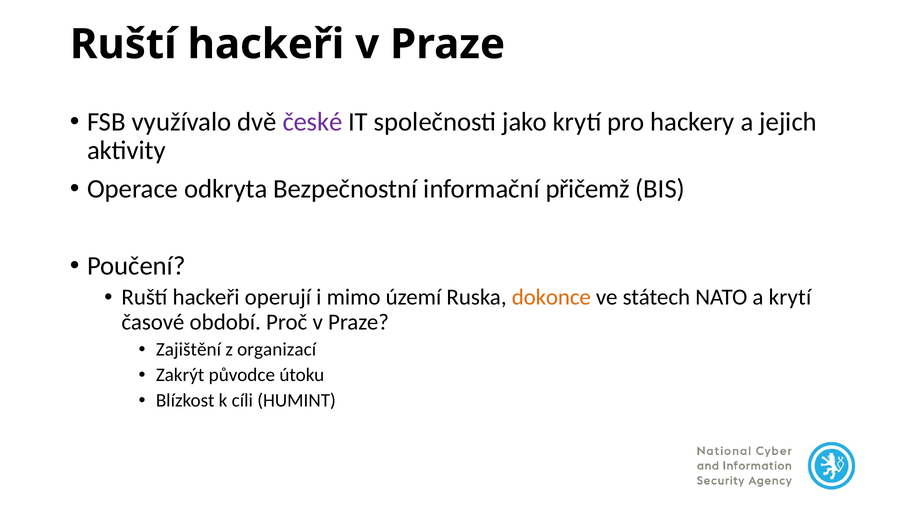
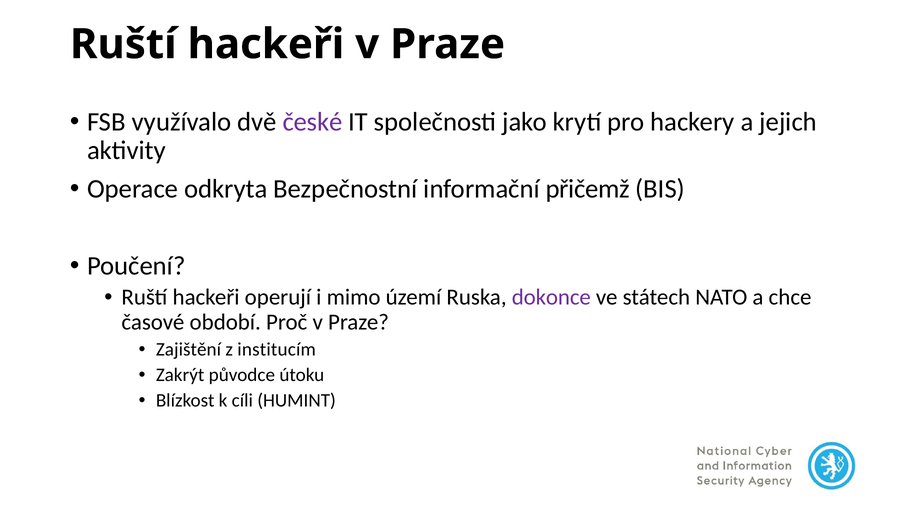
dokonce colour: orange -> purple (551, 297)
a krytí: krytí -> chce (790, 297)
organizací: organizací -> institucím (277, 350)
